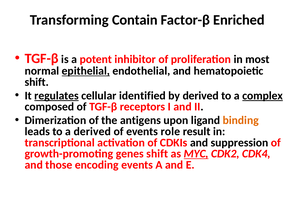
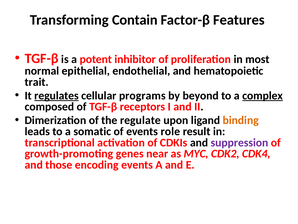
Enriched: Enriched -> Features (239, 20)
epithelial underline: present -> none (86, 71)
shift: shift -> trait (37, 82)
identified: identified -> programs (142, 95)
by derived: derived -> beyond (201, 95)
antigens: antigens -> regulate (140, 120)
a derived: derived -> somatic (92, 131)
suppression colour: black -> purple (239, 142)
genes shift: shift -> near (157, 153)
MYC underline: present -> none (196, 153)
